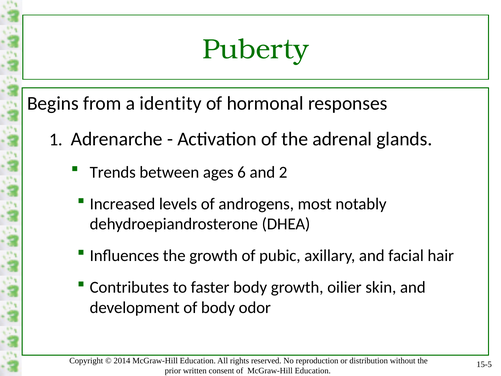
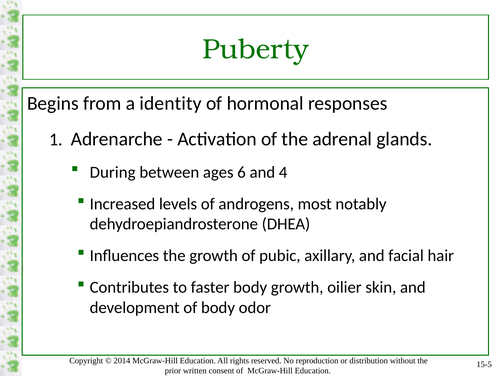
Trends: Trends -> During (113, 172)
2: 2 -> 4 (283, 172)
